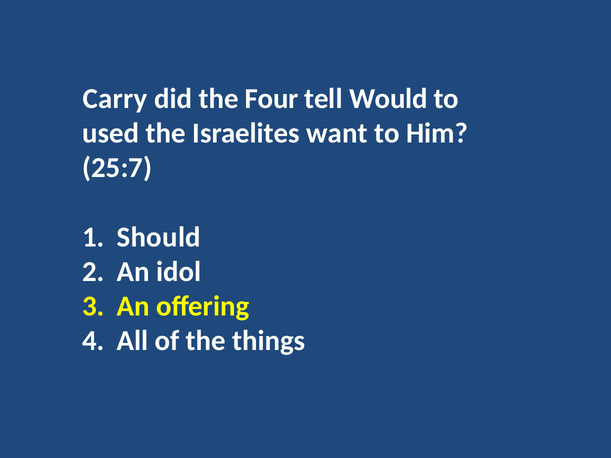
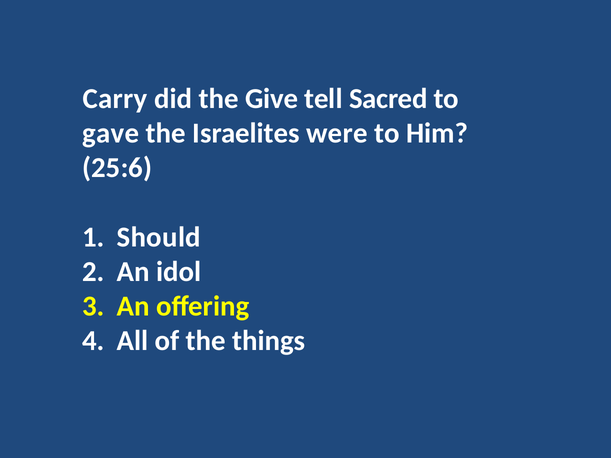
Four: Four -> Give (272, 99)
Would: Would -> Sacred (388, 99)
used: used -> gave (111, 133)
want: want -> were (337, 133)
25:7: 25:7 -> 25:6 (117, 168)
